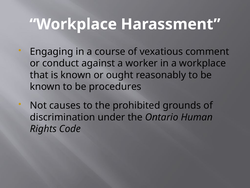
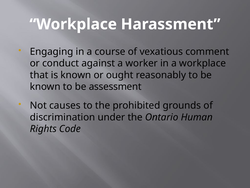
procedures: procedures -> assessment (115, 87)
